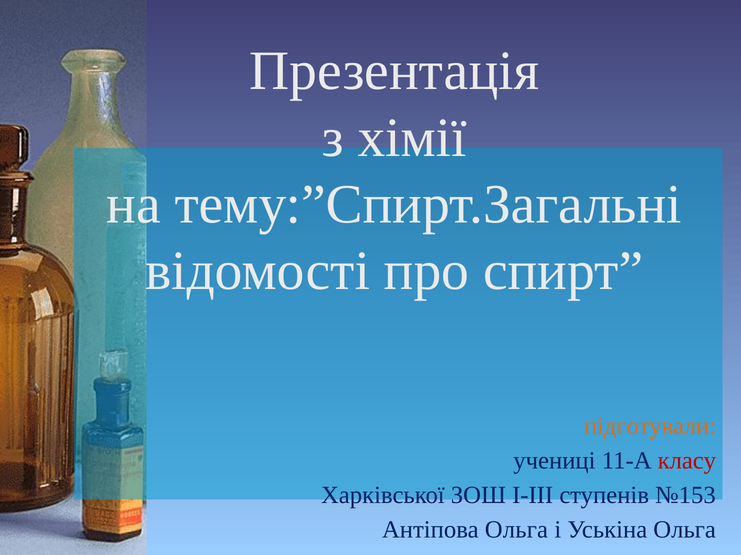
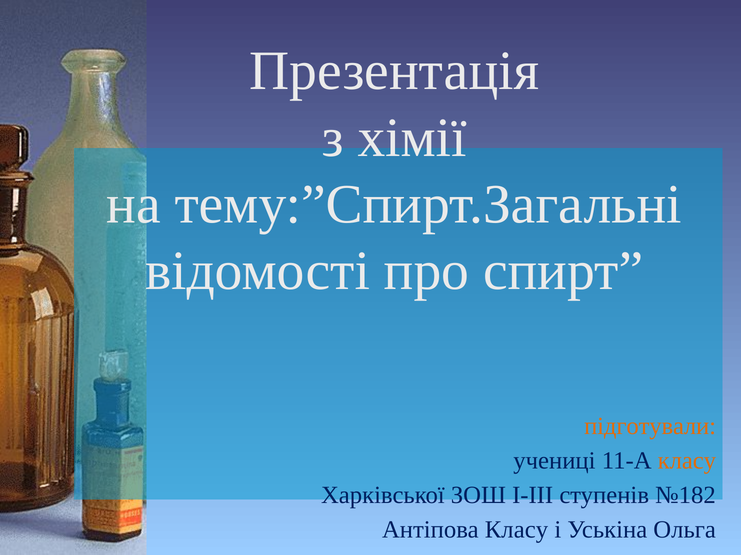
класу colour: red -> orange (687, 461)
№153: №153 -> №182 (685, 496)
Антіпова Ольга: Ольга -> Класу (516, 530)
